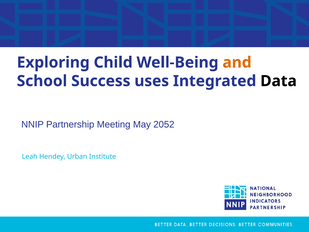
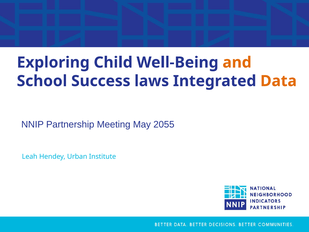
uses: uses -> laws (152, 81)
Data colour: black -> orange (279, 81)
2052: 2052 -> 2055 (164, 124)
